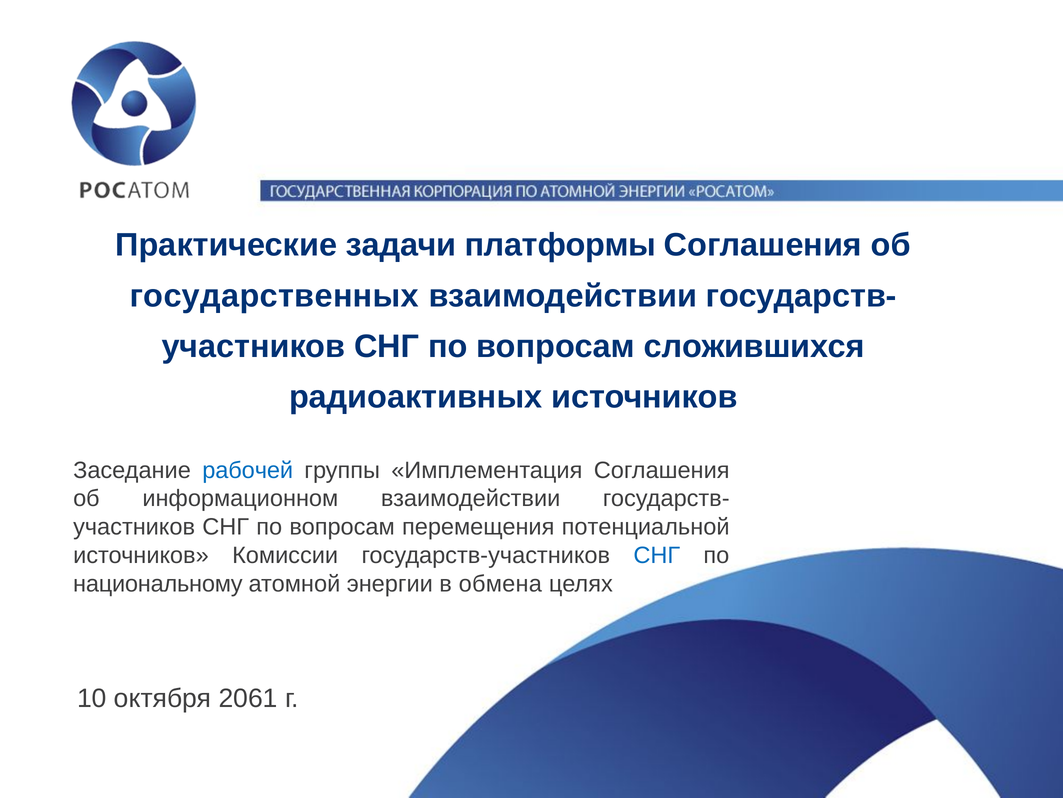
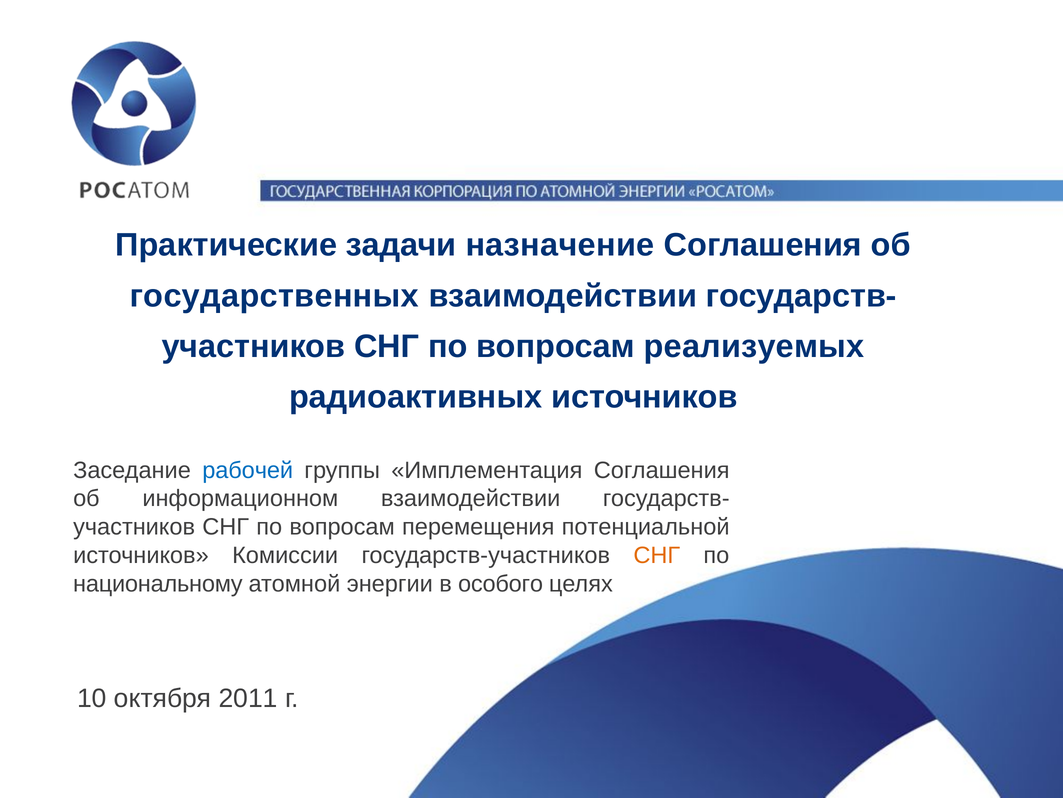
платформы: платформы -> назначение (560, 245)
сложившихся: сложившихся -> реализуемых (754, 346)
СНГ colour: blue -> orange (657, 555)
обмена: обмена -> особого (501, 583)
2061: 2061 -> 2011 (248, 698)
